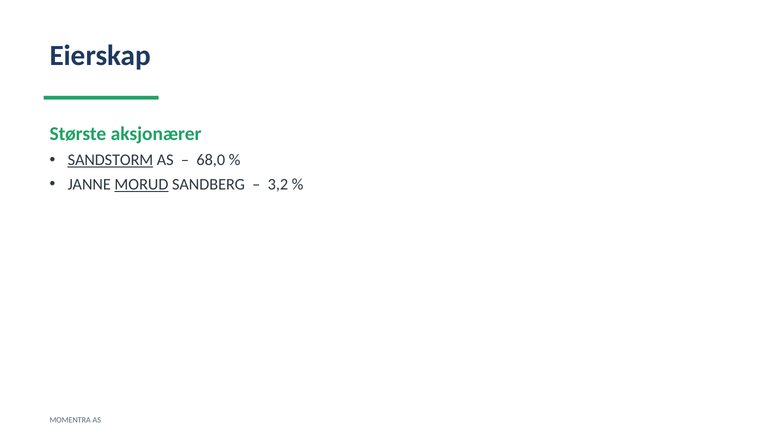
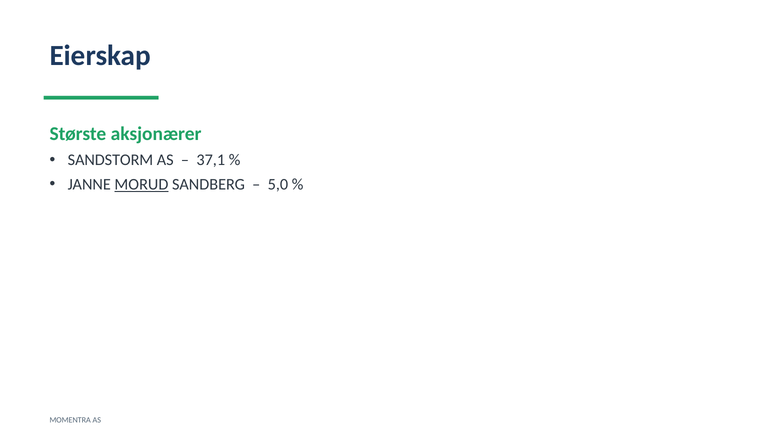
SANDSTORM underline: present -> none (110, 160)
68,0: 68,0 -> 37,1 (211, 160)
3,2: 3,2 -> 5,0 (278, 184)
